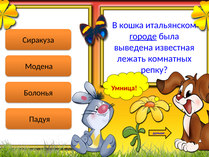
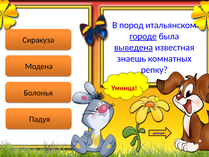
кошка: кошка -> пород (131, 25)
выведена underline: none -> present (134, 47)
лежать: лежать -> знаешь (131, 59)
